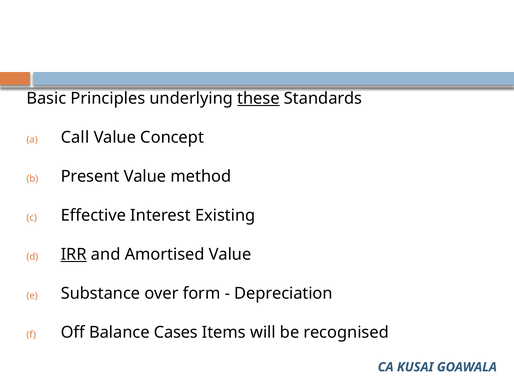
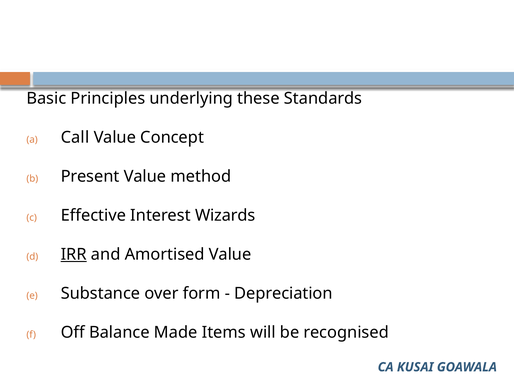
these underline: present -> none (258, 98)
Existing: Existing -> Wizards (225, 215)
Cases: Cases -> Made (176, 332)
